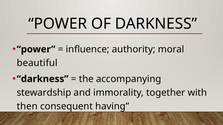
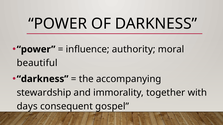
then: then -> days (27, 107)
having: having -> gospel (112, 107)
